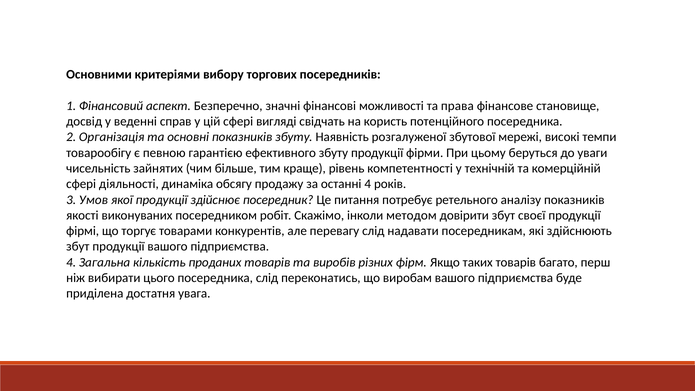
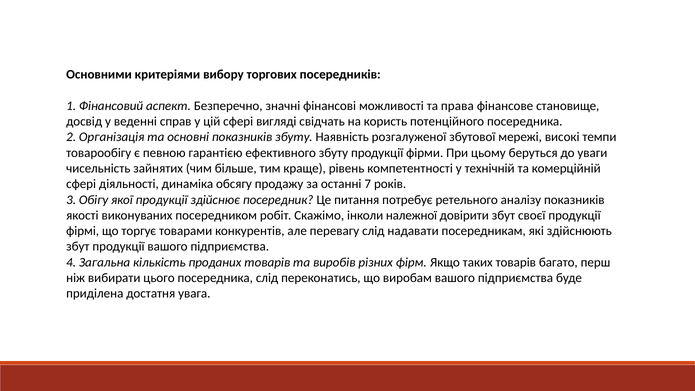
останні 4: 4 -> 7 (368, 184)
Умов: Умов -> Обігу (94, 200)
методом: методом -> належної (412, 215)
